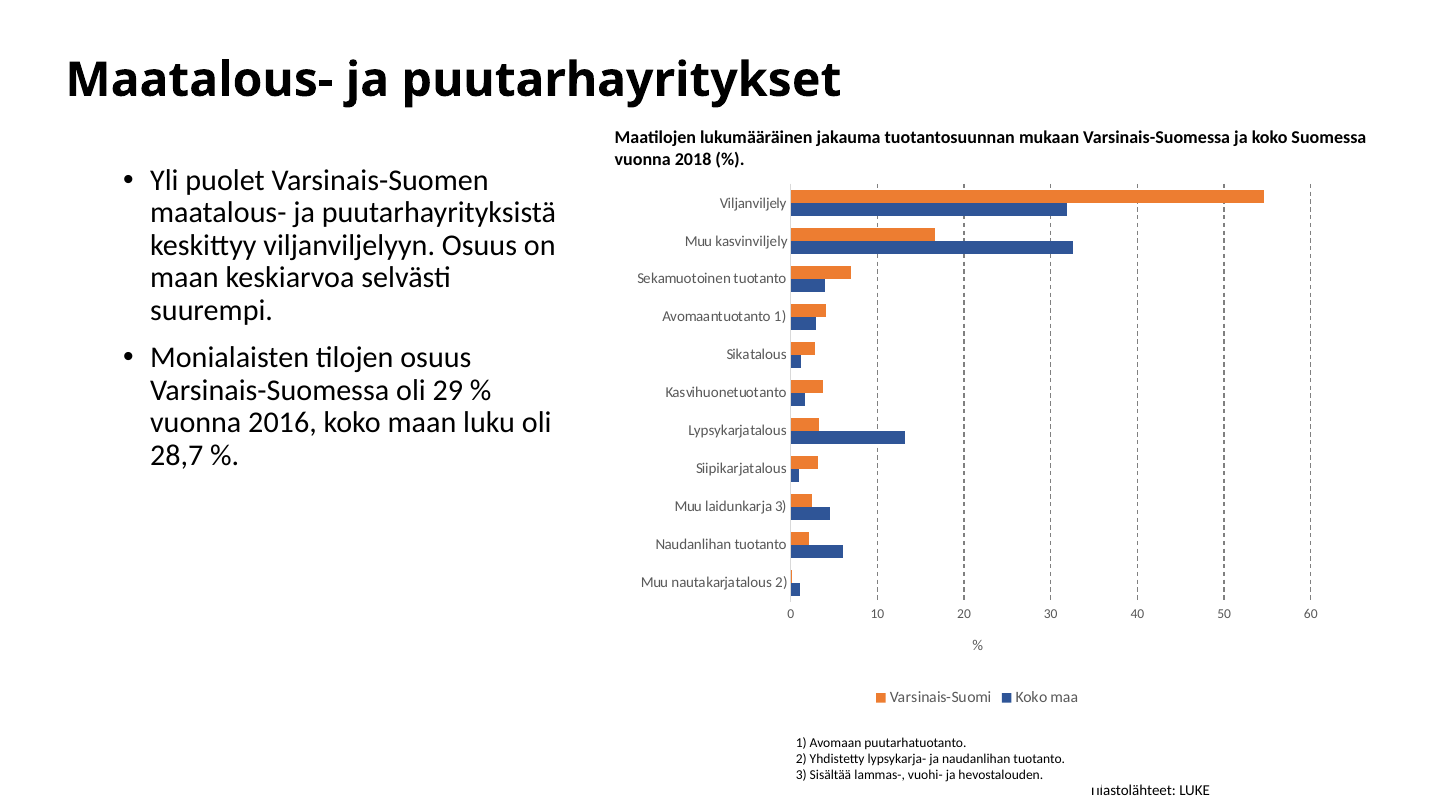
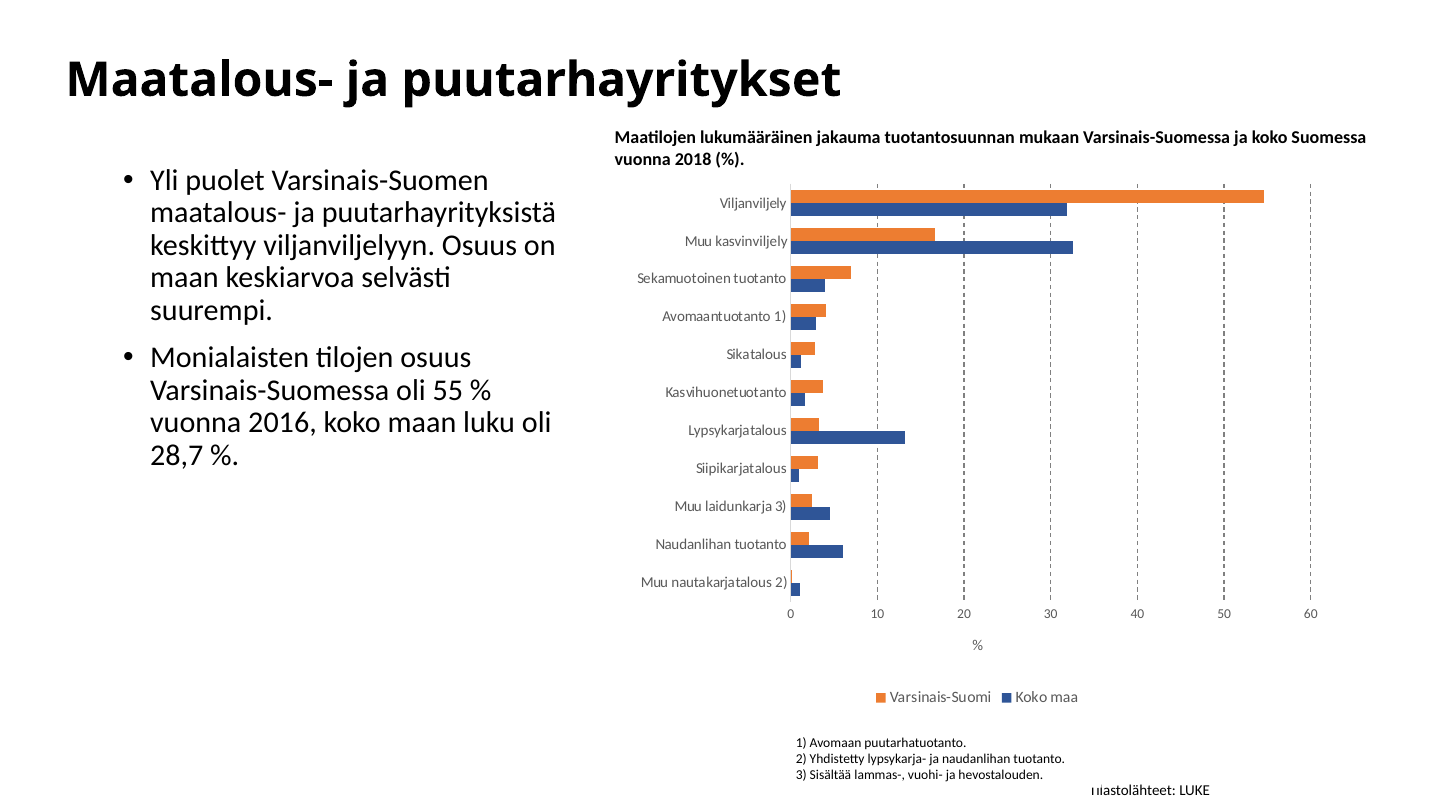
29: 29 -> 55 (448, 391)
